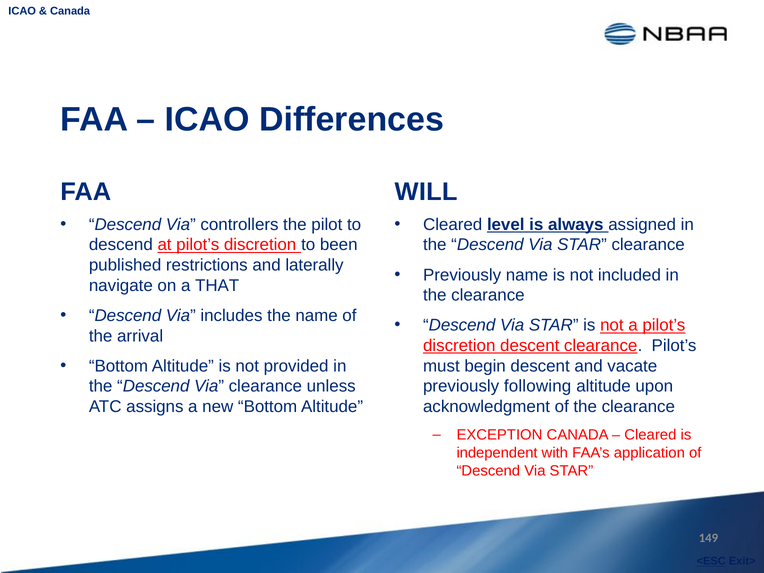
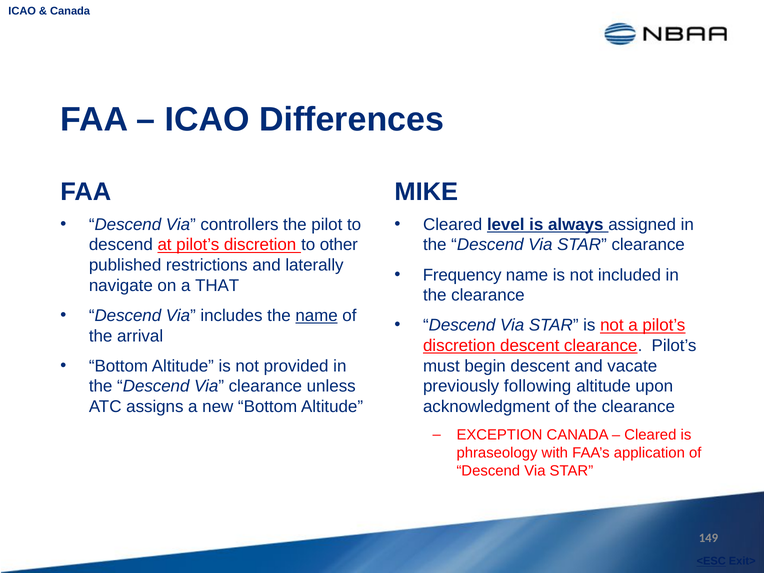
WILL: WILL -> MIKE (426, 192)
been: been -> other (339, 245)
Previously: Previously -> Frequency (462, 275)
name underline: none -> present (317, 316)
independent: independent -> phraseology (497, 453)
